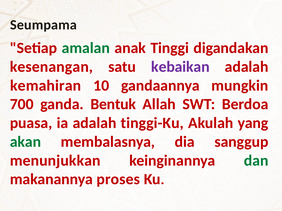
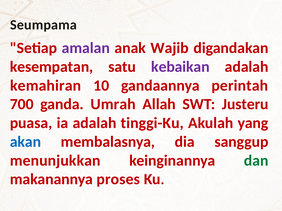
amalan colour: green -> purple (86, 48)
Tinggi: Tinggi -> Wajib (170, 48)
kesenangan: kesenangan -> kesempatan (52, 67)
mungkin: mungkin -> perintah (240, 86)
Bentuk: Bentuk -> Umrah (113, 104)
Berdoa: Berdoa -> Justeru (245, 104)
akan colour: green -> blue (25, 142)
